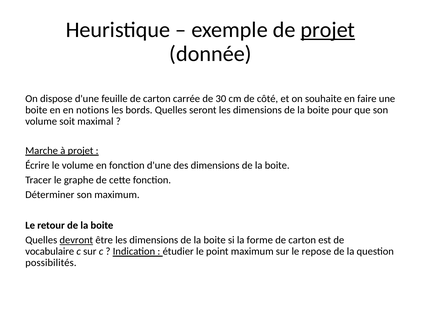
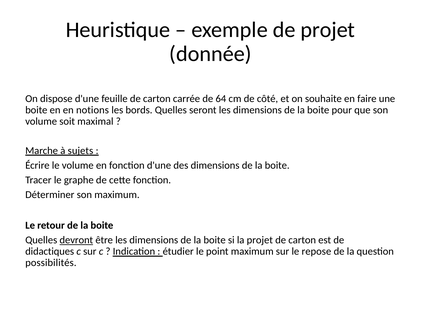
projet underline: present -> none (328, 30)
30: 30 -> 64 (221, 99)
à projet: projet -> sujets (80, 151)
la forme: forme -> projet (260, 241)
vocabulaire: vocabulaire -> didactiques (50, 252)
